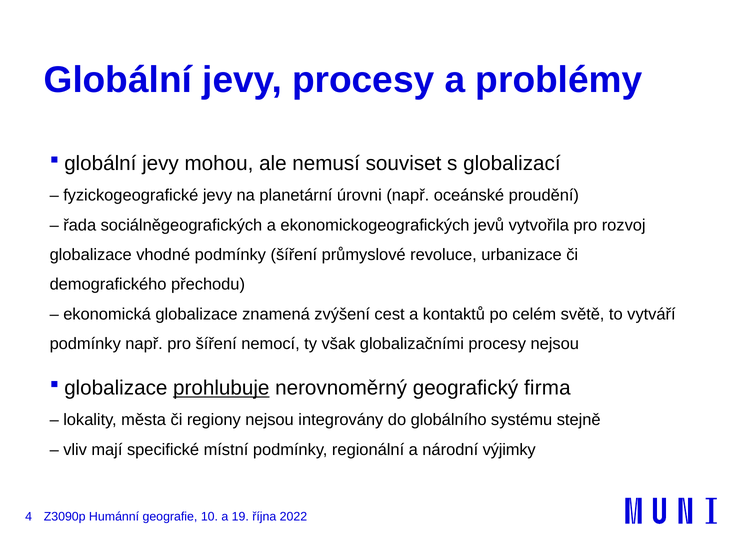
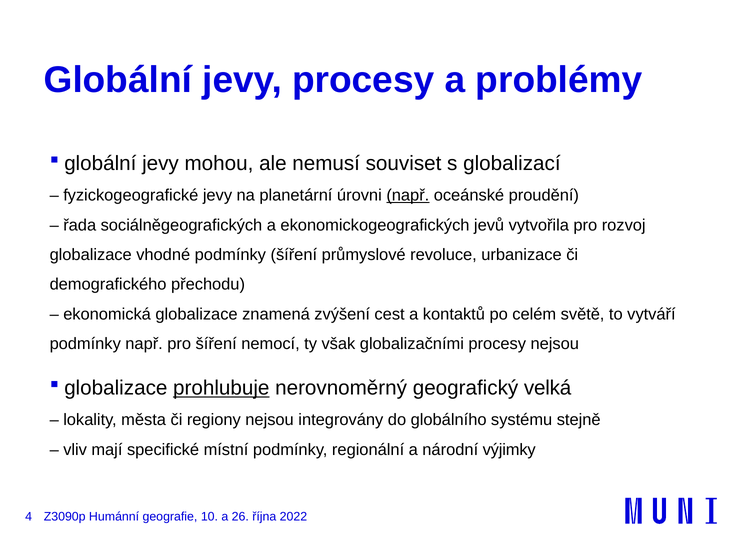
např underline: none -> present (408, 195)
firma: firma -> velká (548, 388)
19: 19 -> 26 (240, 516)
